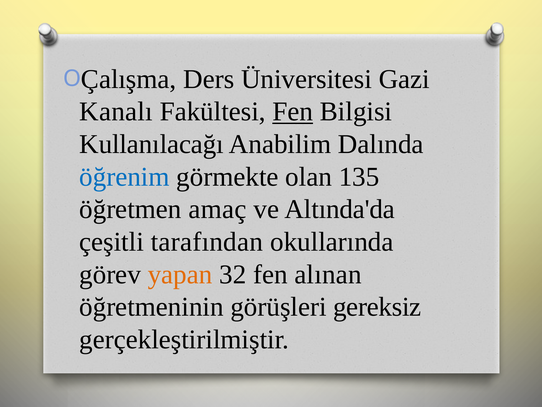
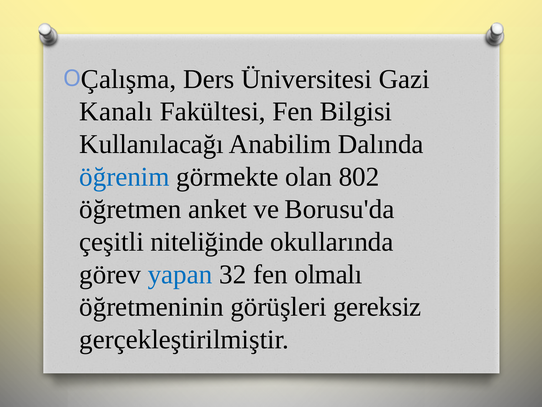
Fen underline: present -> none (293, 112)
135: 135 -> 802 (359, 177)
amaç: amaç -> anket (218, 209)
Altında'da: Altında'da -> Borusu'da (340, 209)
tarafından: tarafından -> niteliğinde (207, 242)
yapan colour: orange -> blue (180, 274)
alınan: alınan -> olmalı (328, 274)
